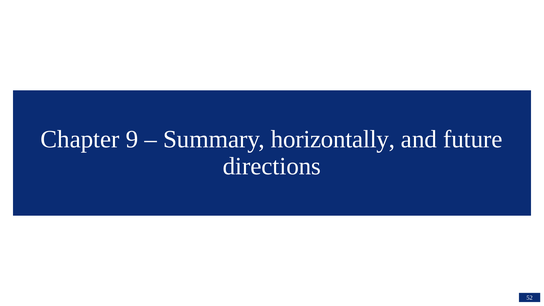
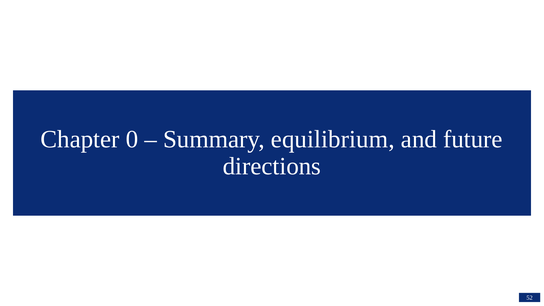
9: 9 -> 0 (132, 139)
horizontally: horizontally -> equilibrium (333, 139)
